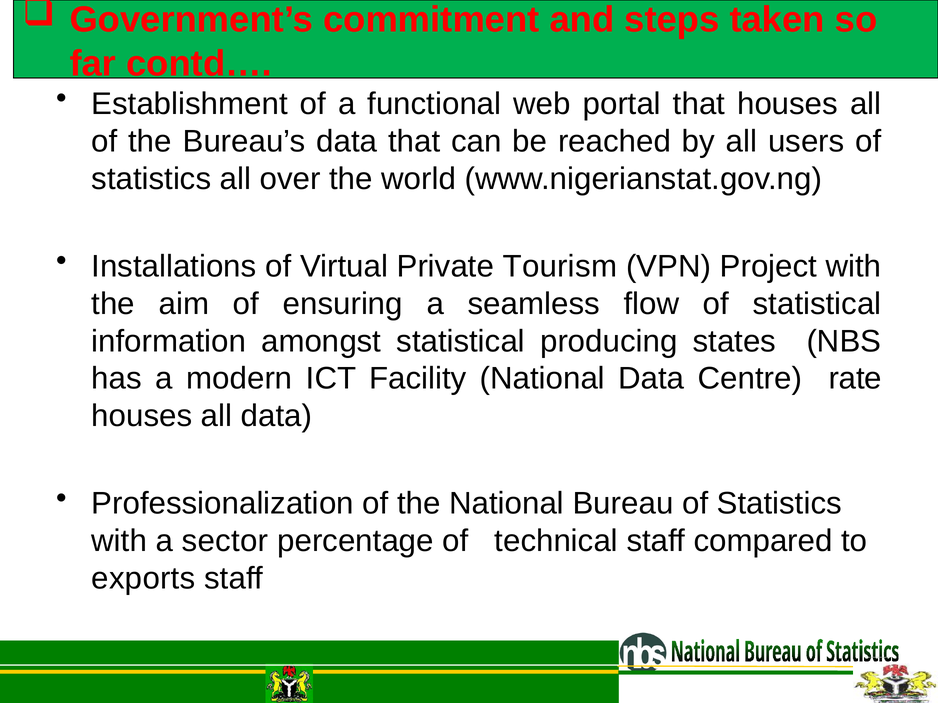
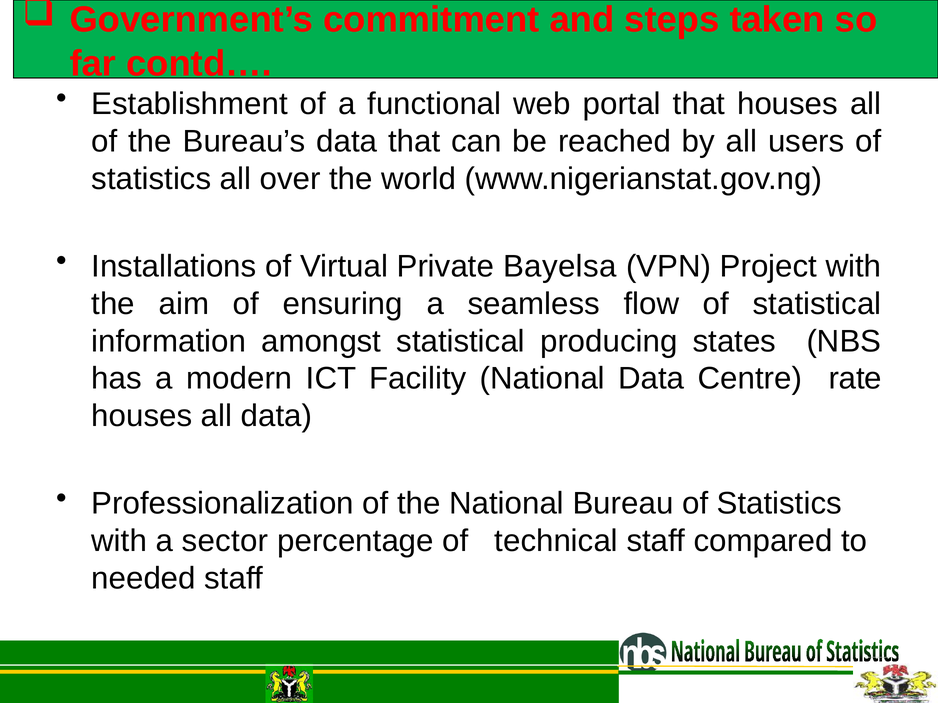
Tourism: Tourism -> Bayelsa (560, 266)
exports: exports -> needed (144, 579)
